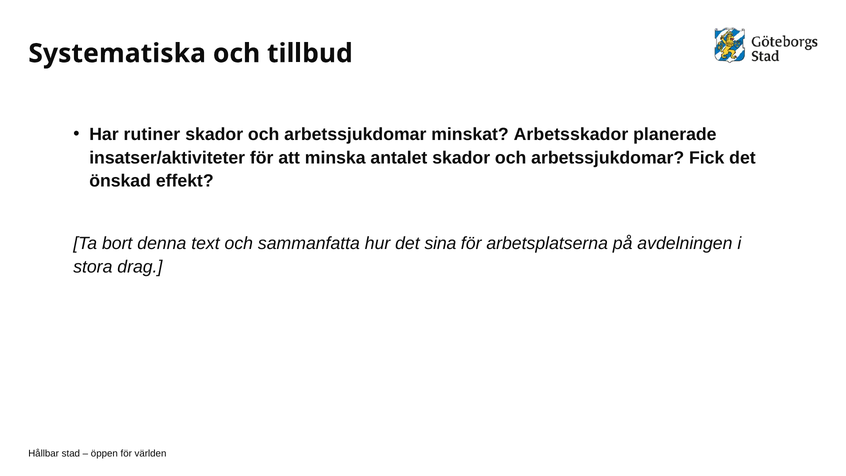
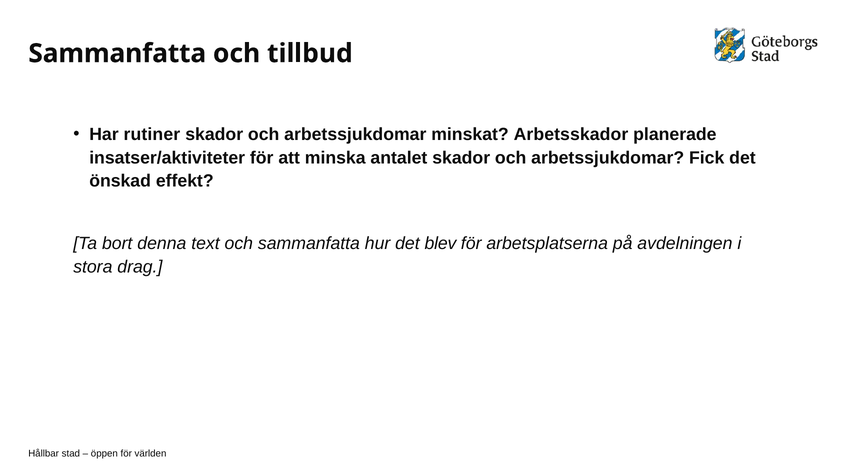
Systematiska: Systematiska -> Sammanfatta (117, 53)
sina: sina -> blev (440, 243)
